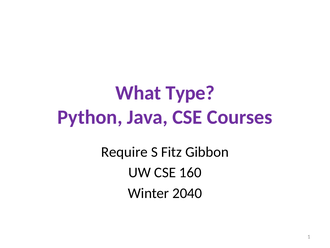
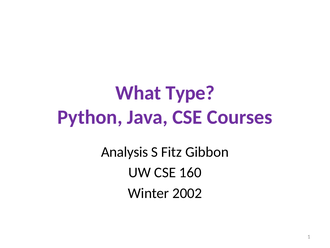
Require: Require -> Analysis (125, 152)
2040: 2040 -> 2002 (187, 193)
